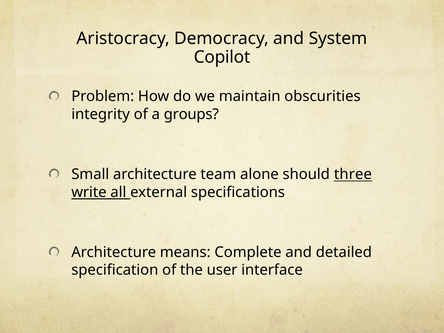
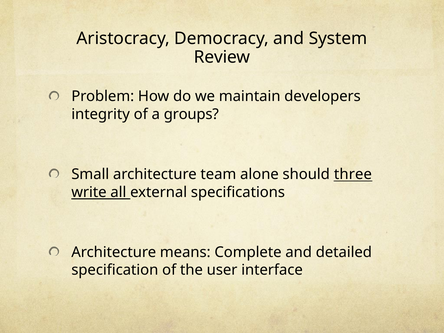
Copilot: Copilot -> Review (222, 57)
obscurities: obscurities -> developers (323, 96)
